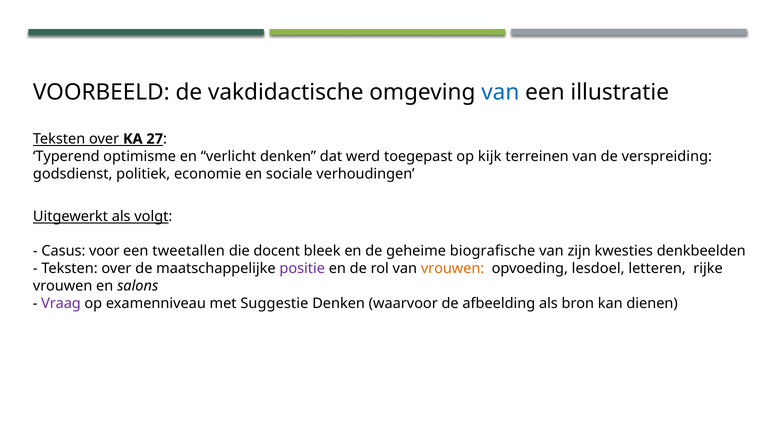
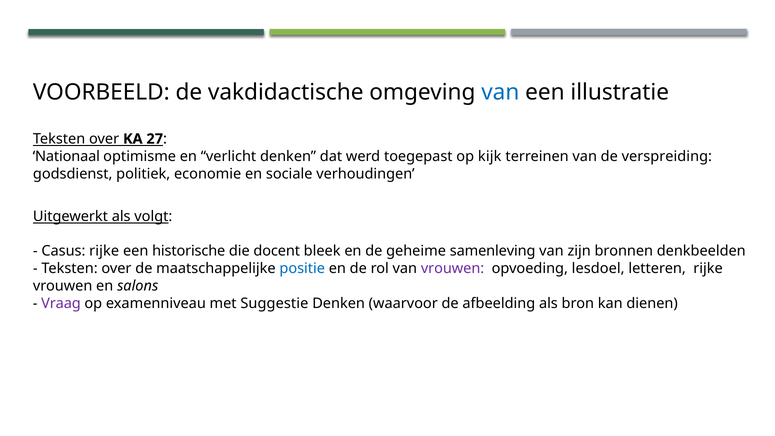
Typerend: Typerend -> Nationaal (66, 156)
Casus voor: voor -> rijke (104, 251)
tweetallen: tweetallen -> historische (189, 251)
biografische: biografische -> samenleving (493, 251)
kwesties: kwesties -> bronnen (624, 251)
positie colour: purple -> blue (302, 269)
vrouwen colour: orange -> purple (453, 269)
